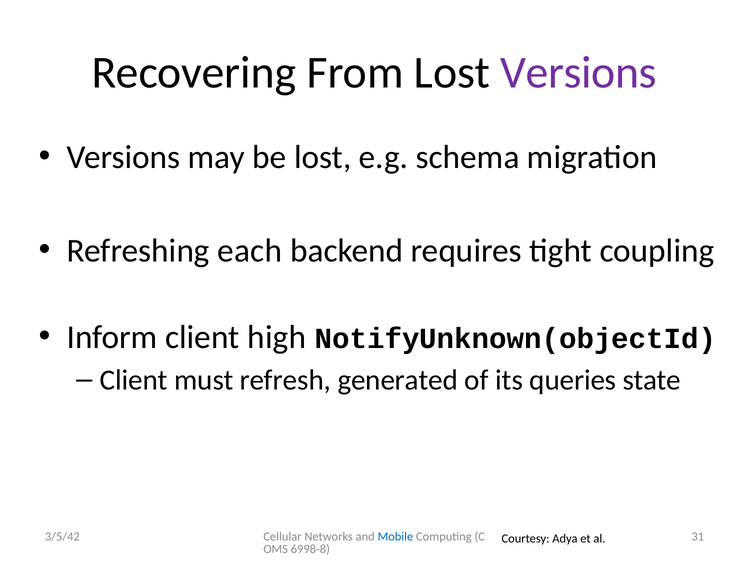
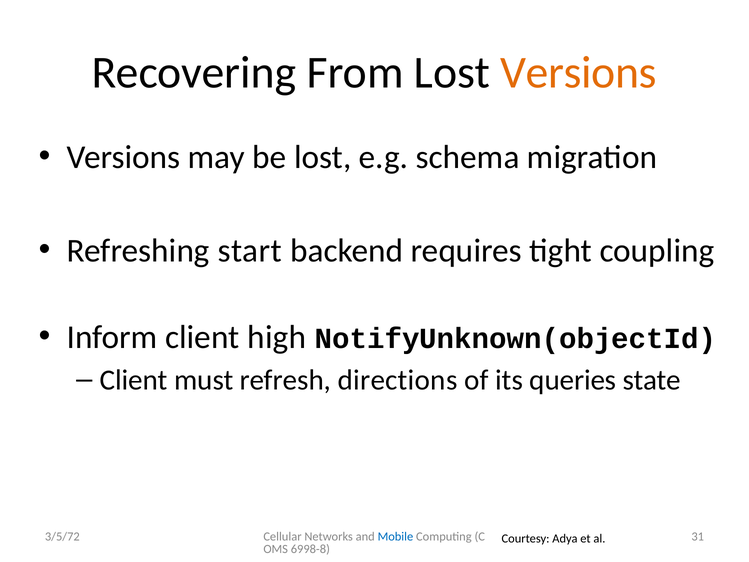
Versions colour: purple -> orange (579, 73)
each: each -> start (250, 250)
generated: generated -> directions (398, 380)
3/5/42: 3/5/42 -> 3/5/72 (62, 536)
